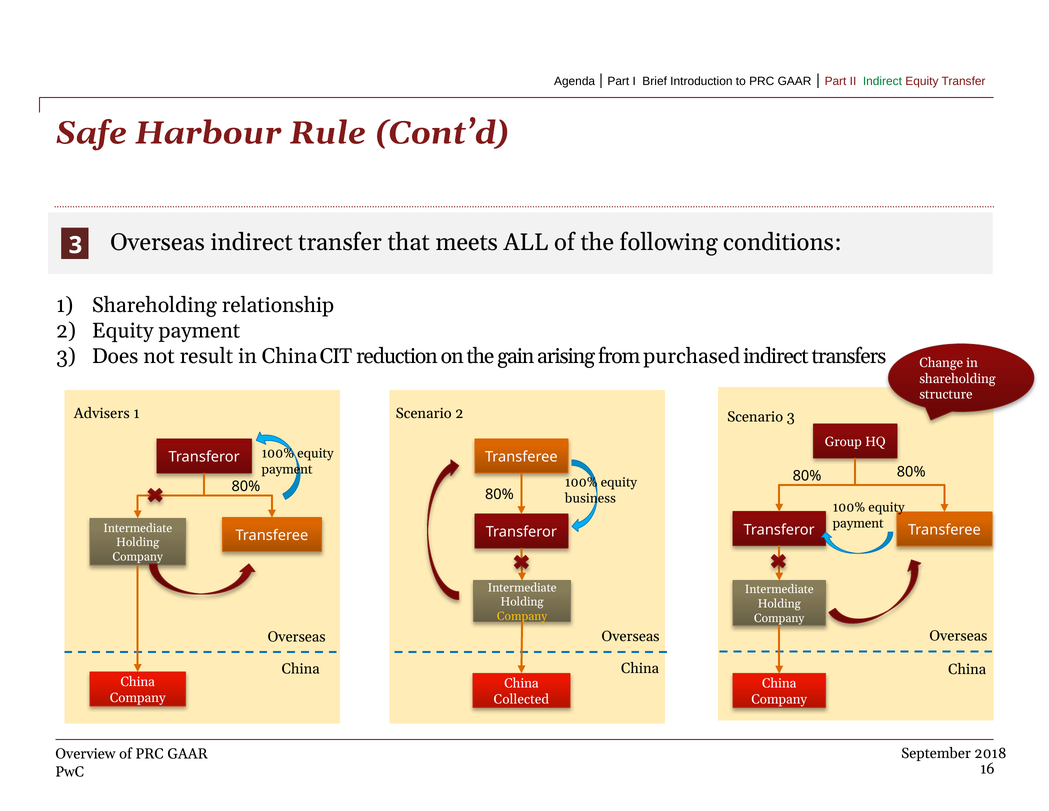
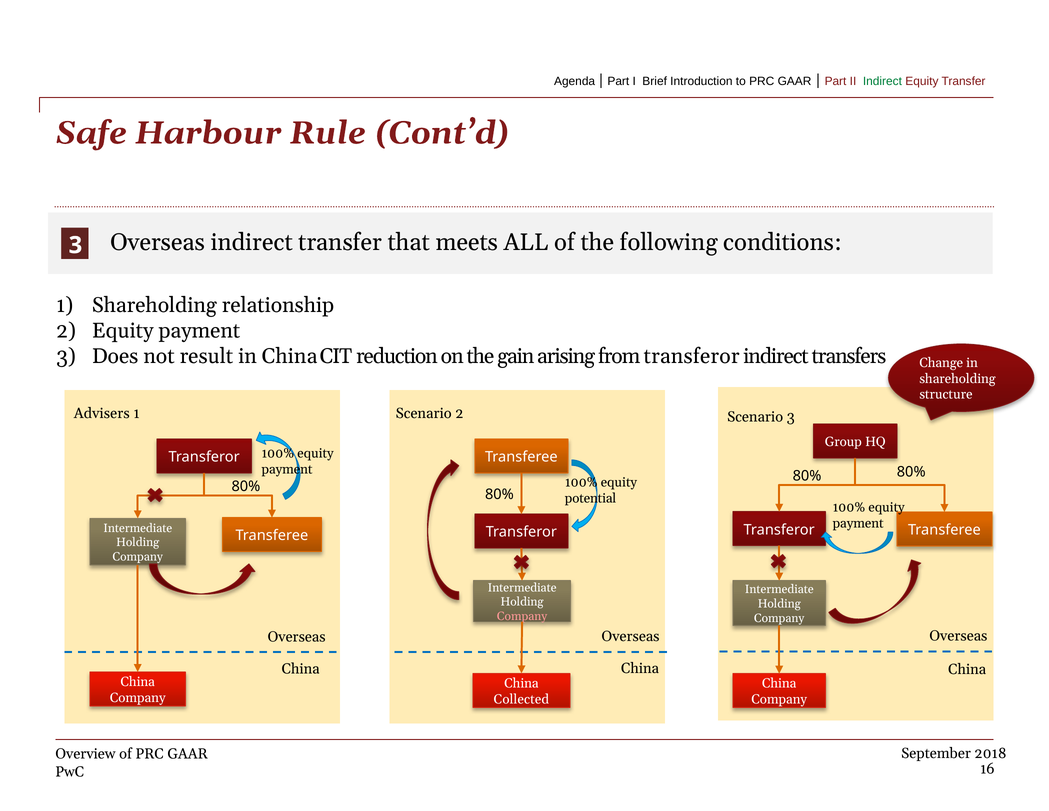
from purchased: purchased -> transferor (692, 356)
business: business -> potential (591, 498)
Company colour: yellow -> pink (522, 616)
